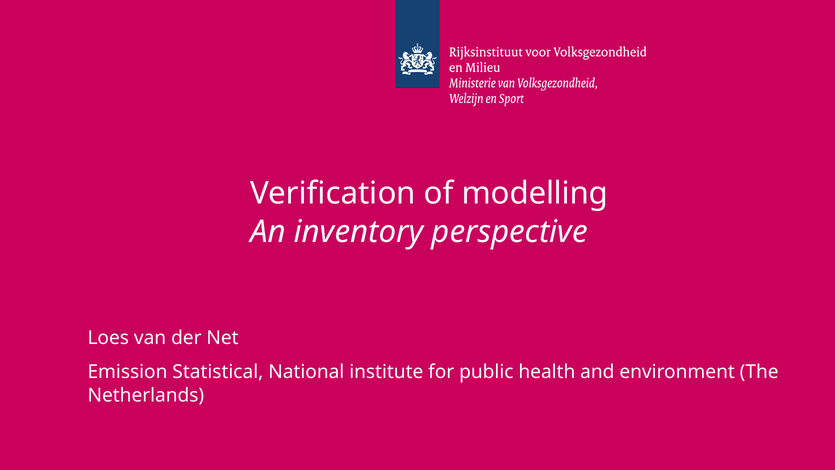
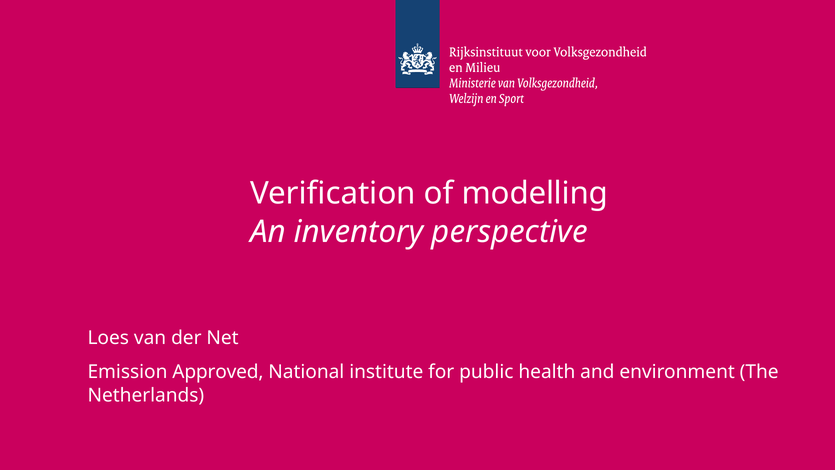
Statistical: Statistical -> Approved (218, 372)
